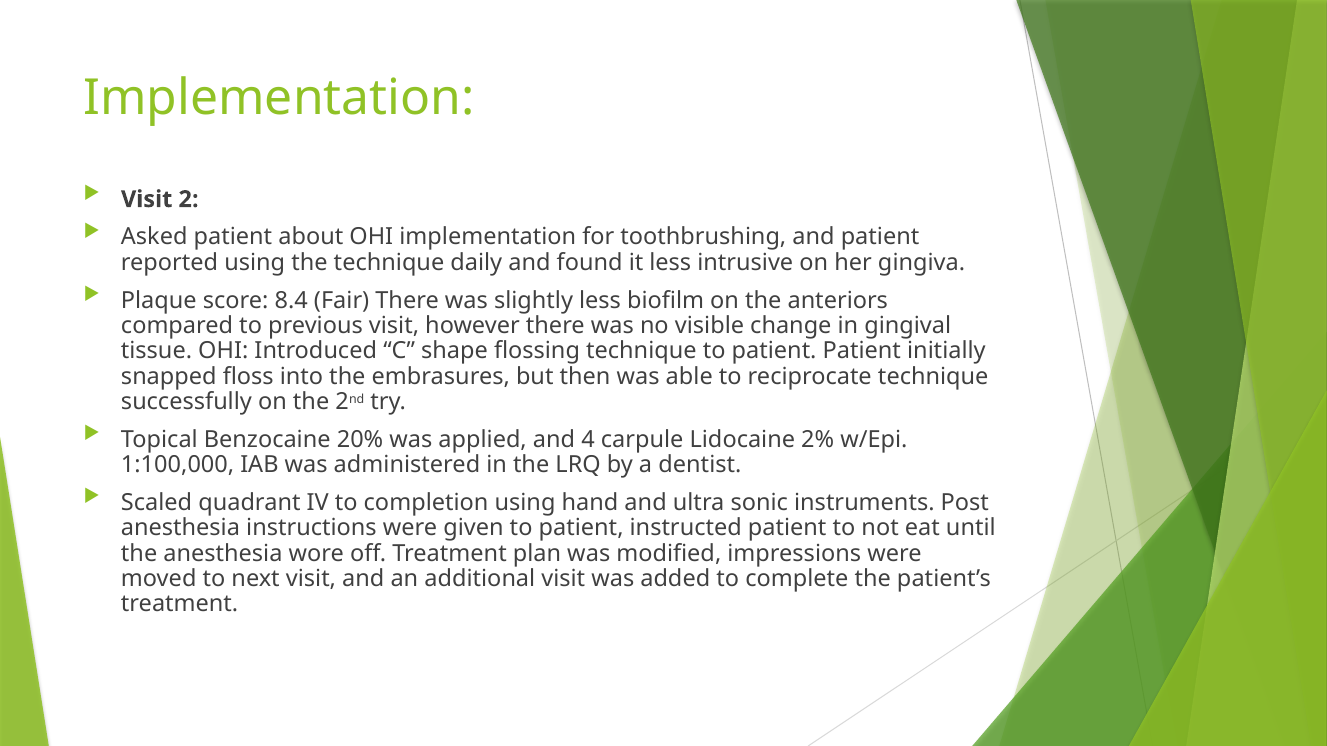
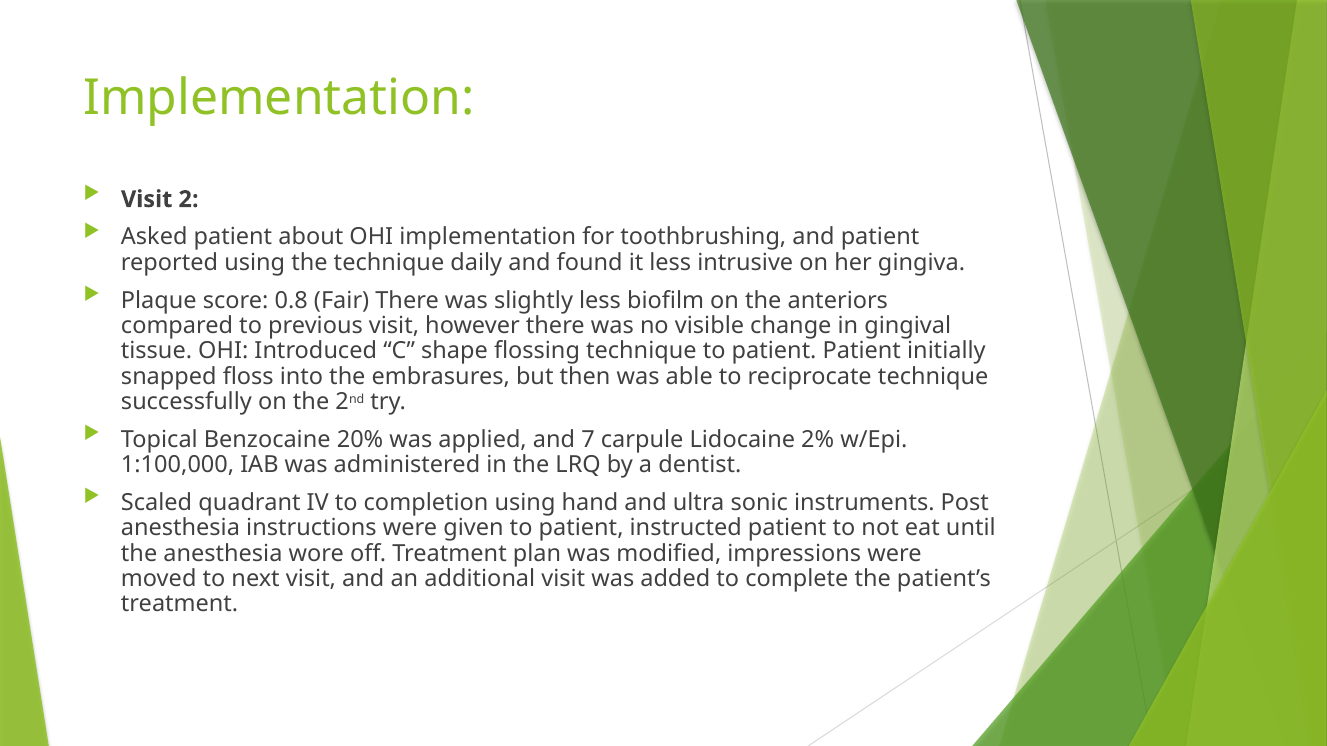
8.4: 8.4 -> 0.8 (291, 300)
4: 4 -> 7 (588, 440)
